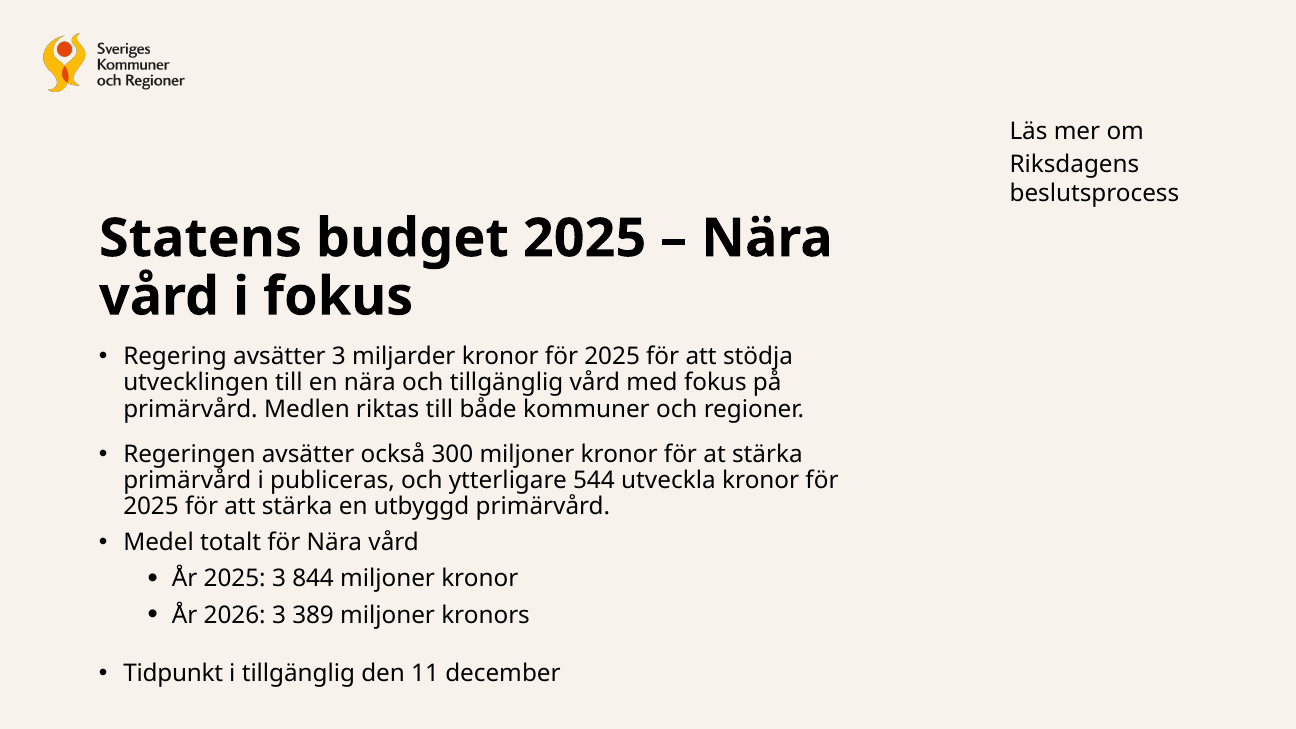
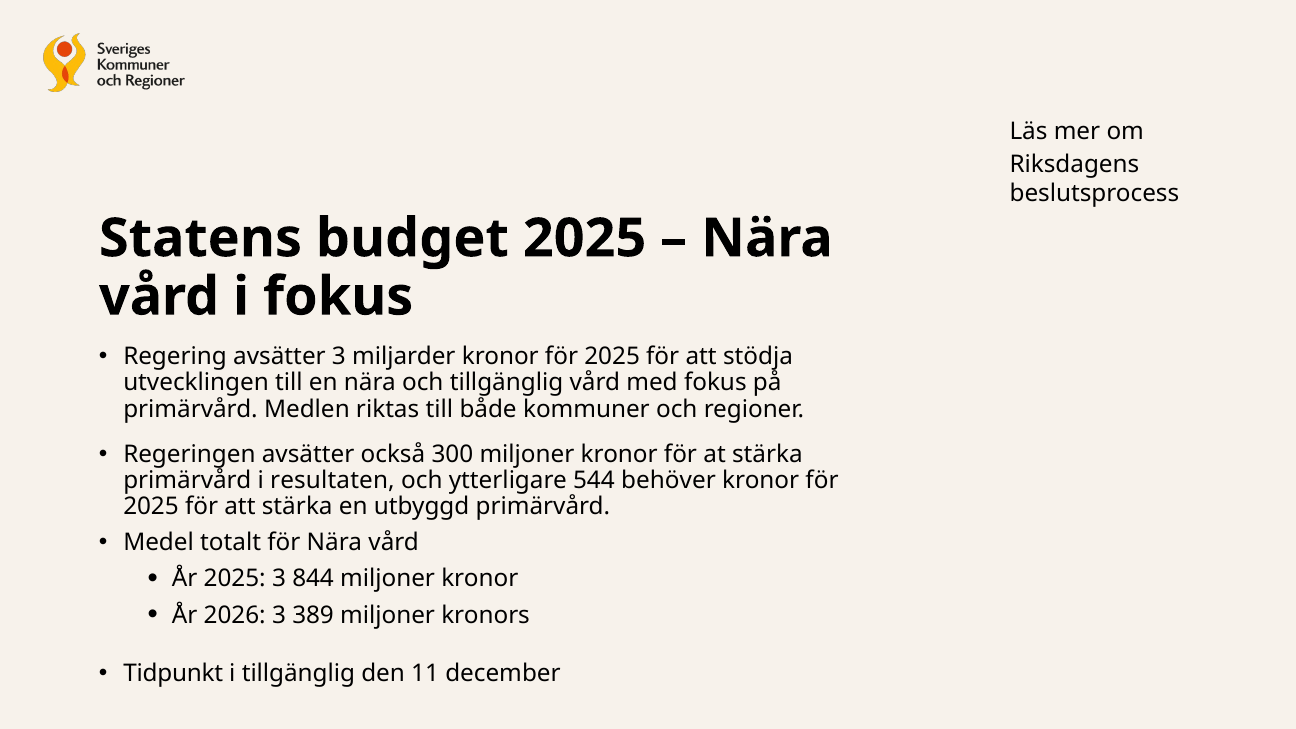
publiceras: publiceras -> resultaten (332, 481)
utveckla: utveckla -> behöver (668, 481)
